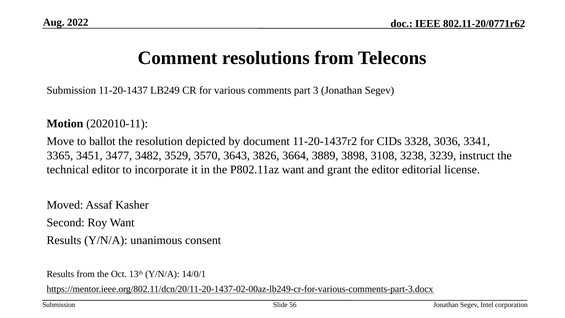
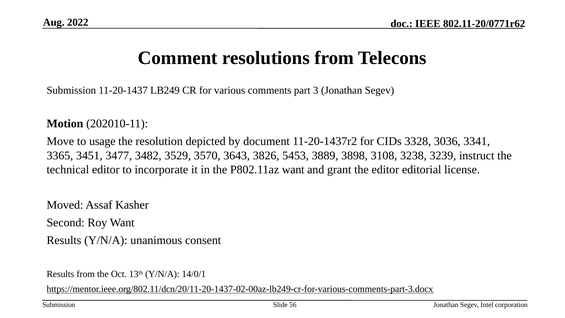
ballot: ballot -> usage (102, 141)
3664: 3664 -> 5453 (296, 155)
